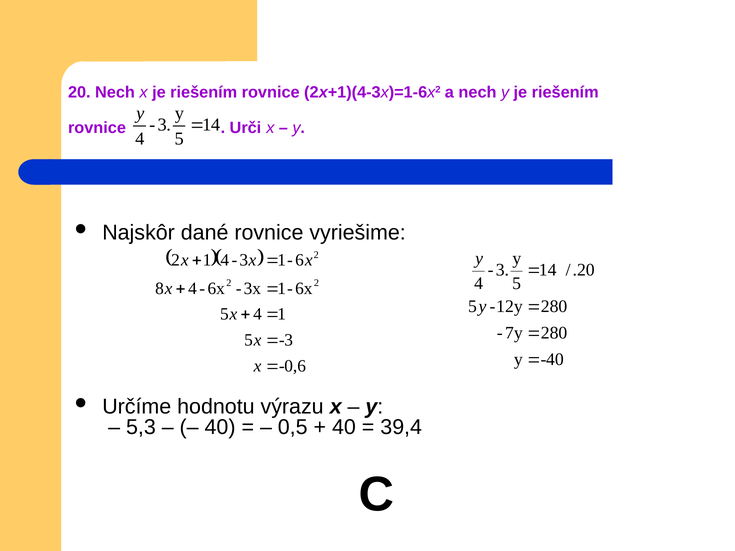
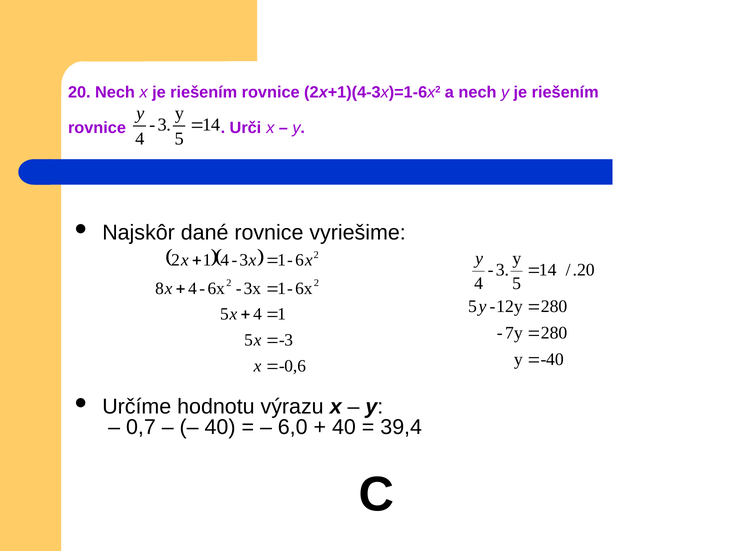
5,3: 5,3 -> 0,7 (141, 428)
0,5: 0,5 -> 6,0 (293, 428)
